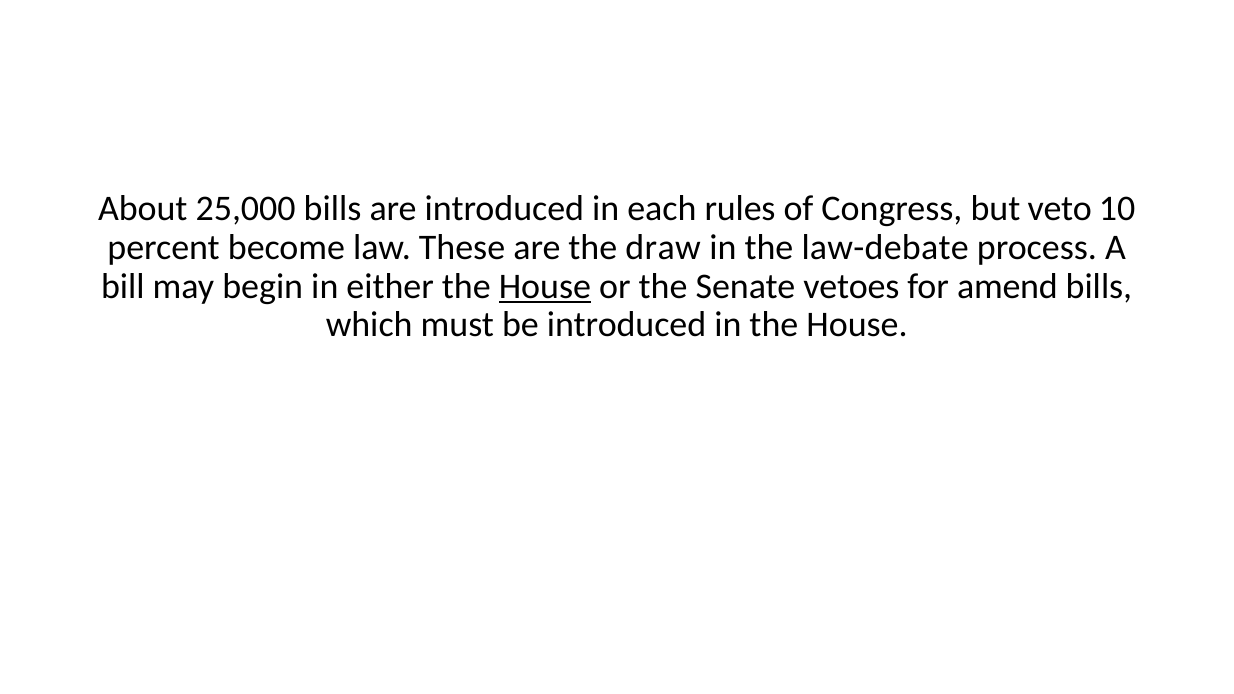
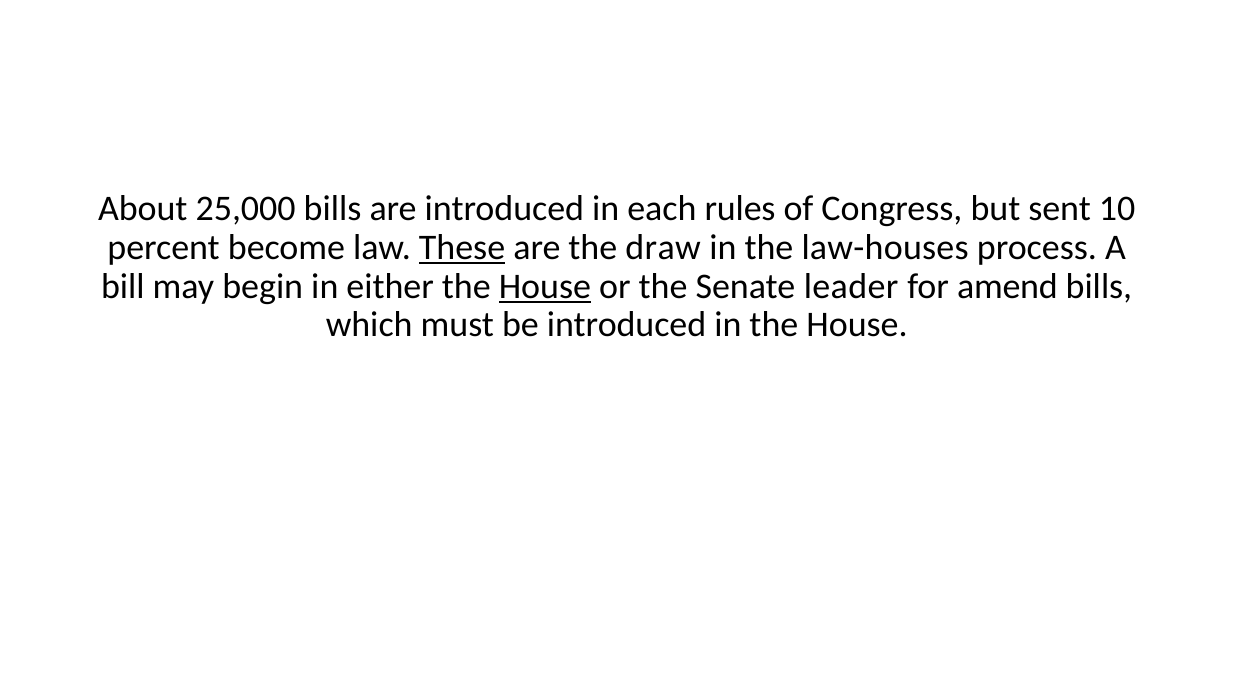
veto: veto -> sent (1060, 209)
These underline: none -> present (462, 247)
law-debate: law-debate -> law-houses (885, 247)
vetoes: vetoes -> leader (851, 286)
